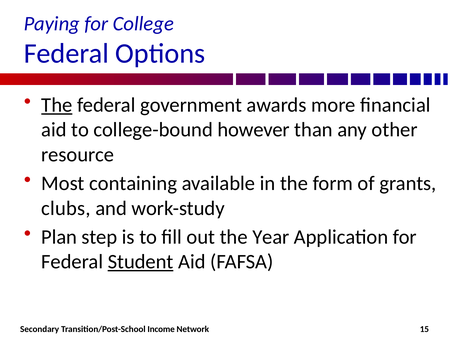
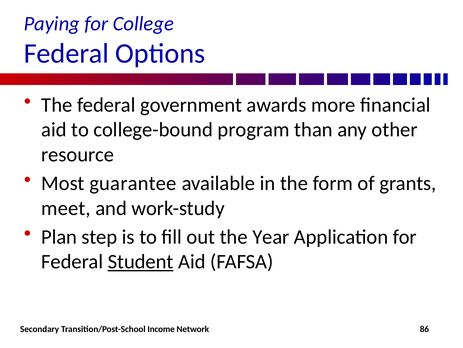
The underline: present -> none (57, 105)
however: however -> program (254, 130)
containing: containing -> guarantee (133, 183)
clubs: clubs -> meet (66, 208)
15: 15 -> 86 (424, 329)
